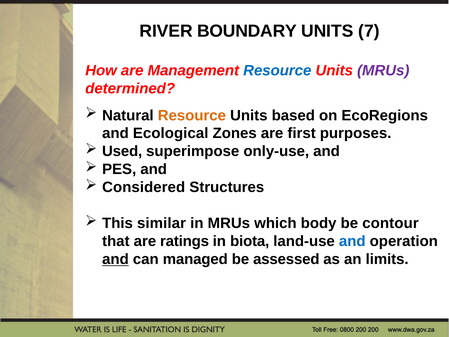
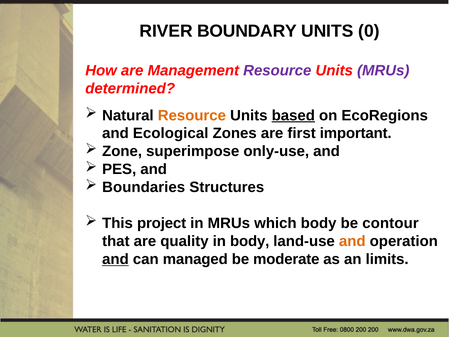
7: 7 -> 0 (369, 31)
Resource colour: blue -> purple (277, 70)
based underline: none -> present (293, 115)
purposes: purposes -> important (356, 133)
Used: Used -> Zone (122, 151)
Considered: Considered -> Boundaries (144, 187)
similar: similar -> project (162, 223)
ratings: ratings -> quality (184, 241)
in biota: biota -> body (250, 241)
and colour: blue -> orange (352, 241)
assessed: assessed -> moderate (286, 259)
